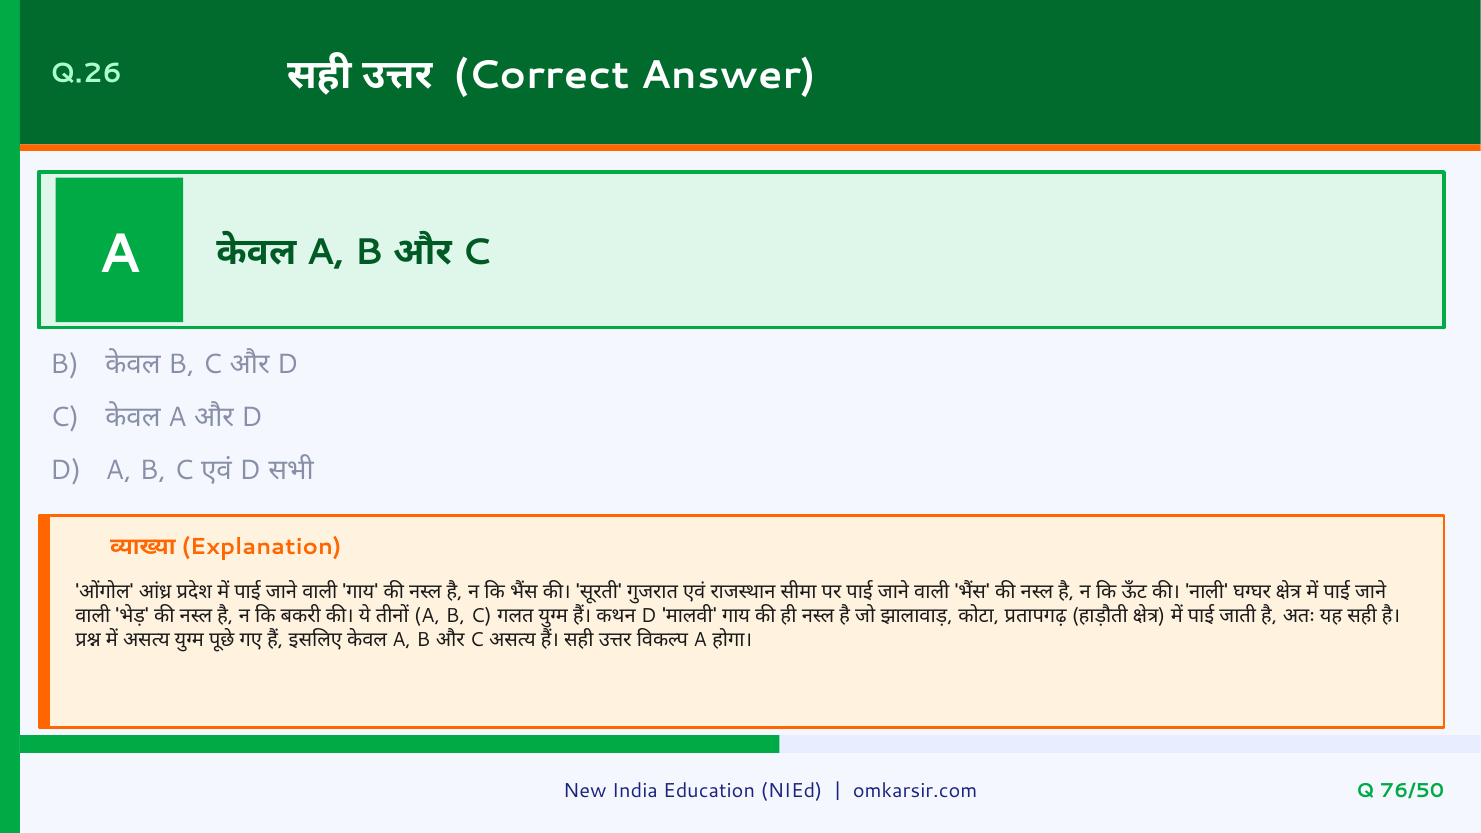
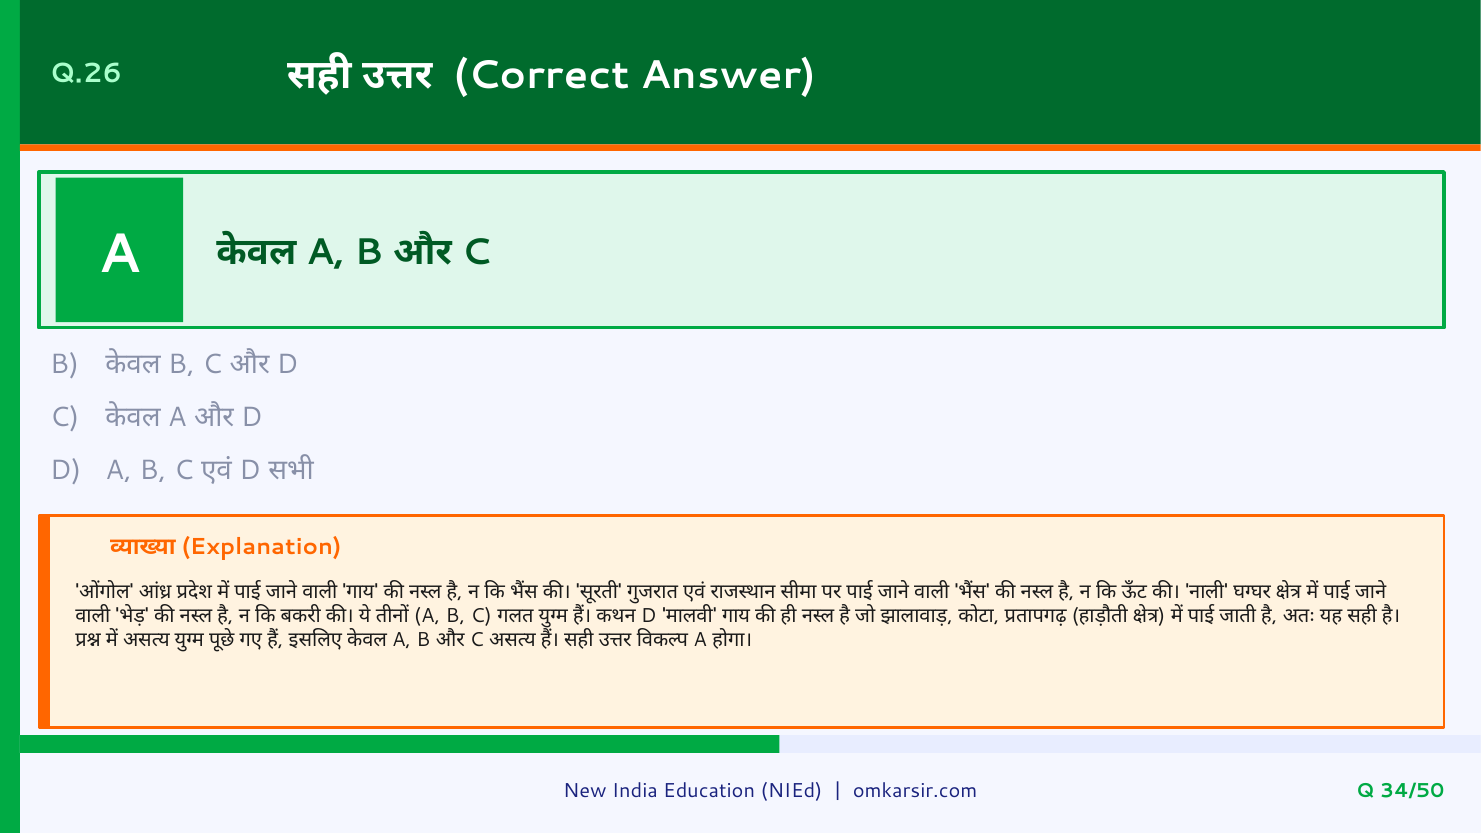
76/50: 76/50 -> 34/50 (1412, 791)
